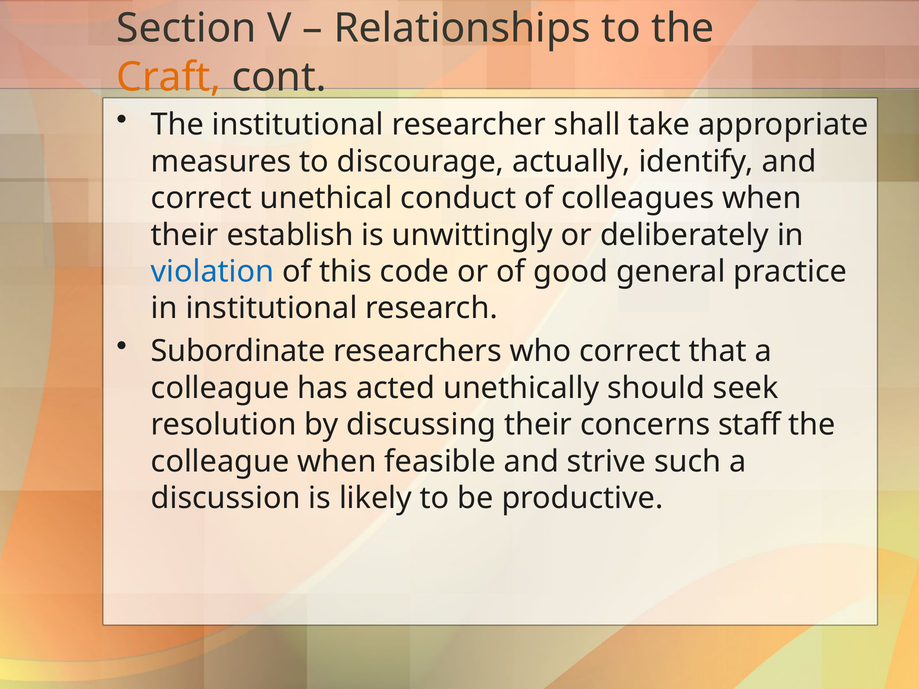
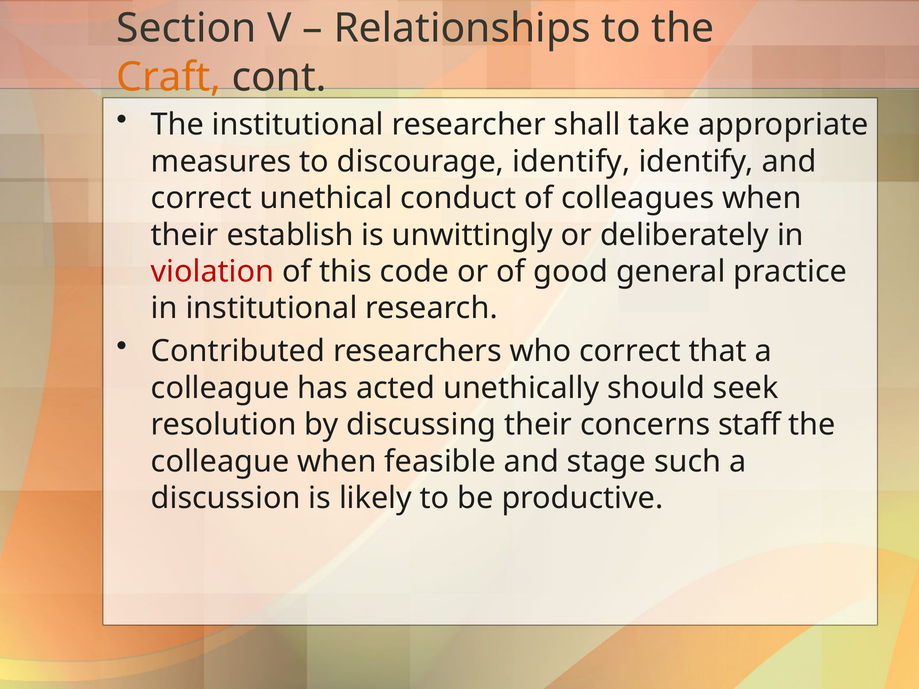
discourage actually: actually -> identify (571, 161)
violation colour: blue -> red (213, 272)
Subordinate: Subordinate -> Contributed (238, 351)
strive: strive -> stage (606, 462)
